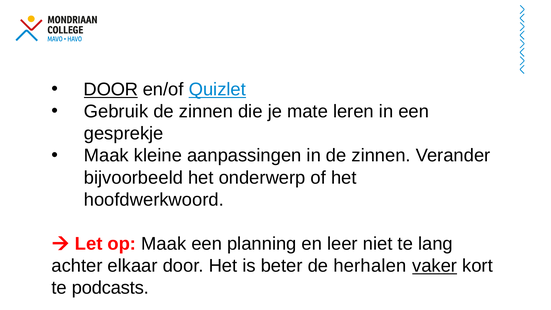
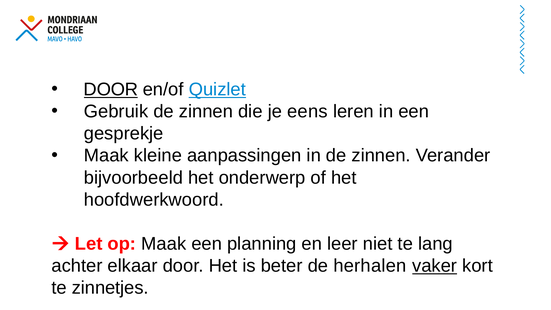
mate: mate -> eens (307, 111)
podcasts: podcasts -> zinnetjes (110, 288)
